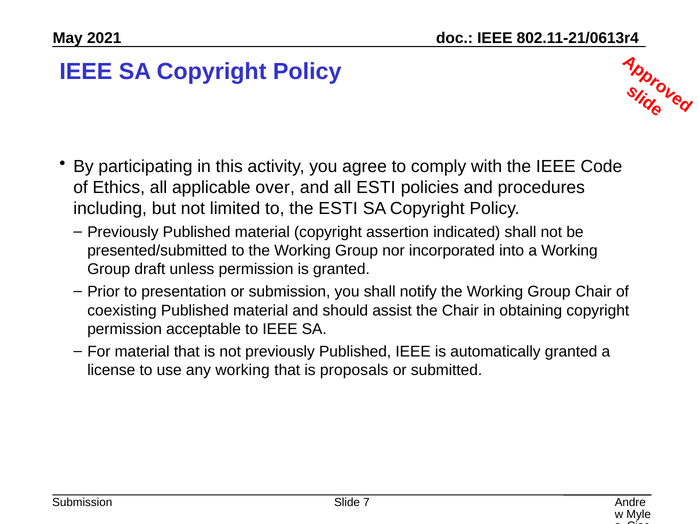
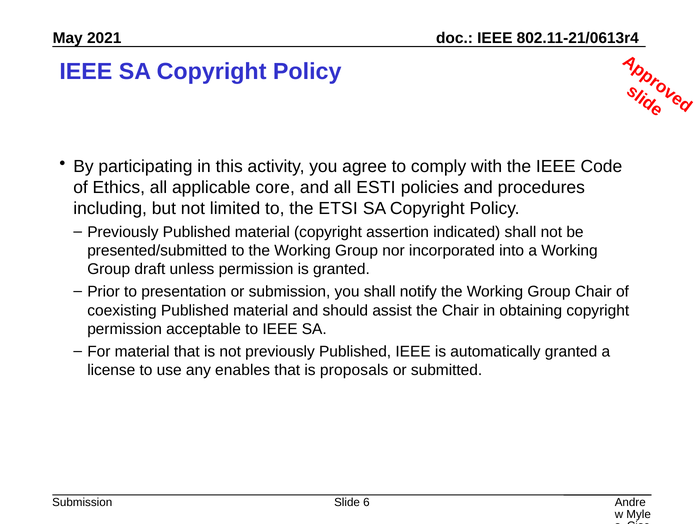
over: over -> core (275, 187)
the ESTI: ESTI -> ETSI (338, 208)
any working: working -> enables (243, 370)
7: 7 -> 6 (366, 502)
